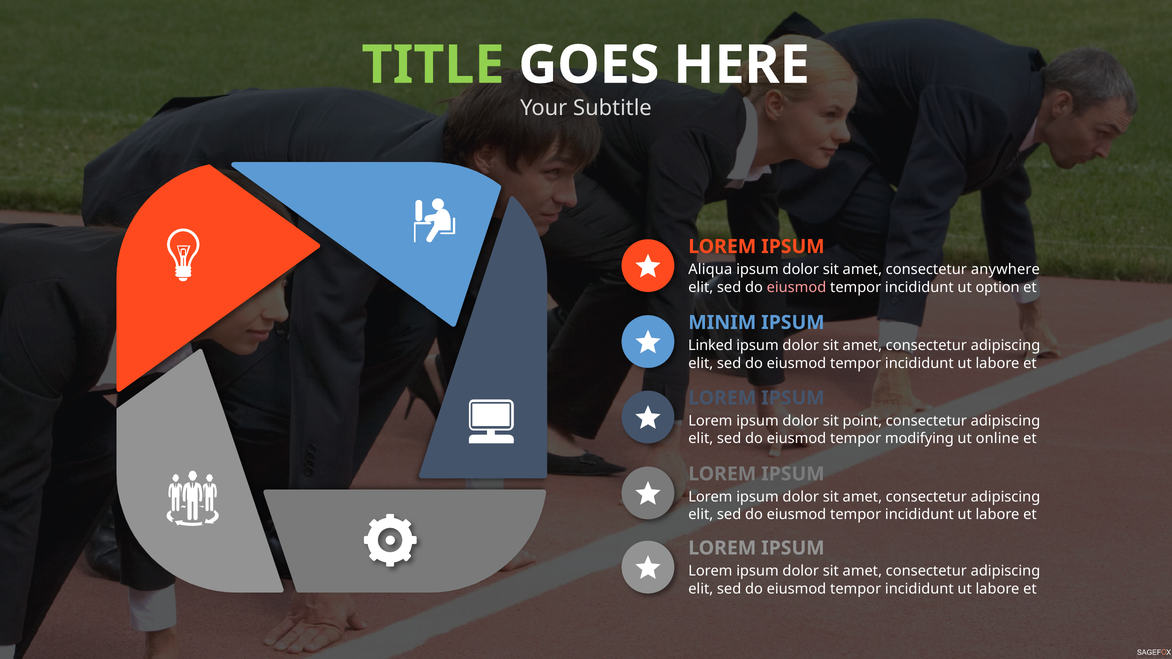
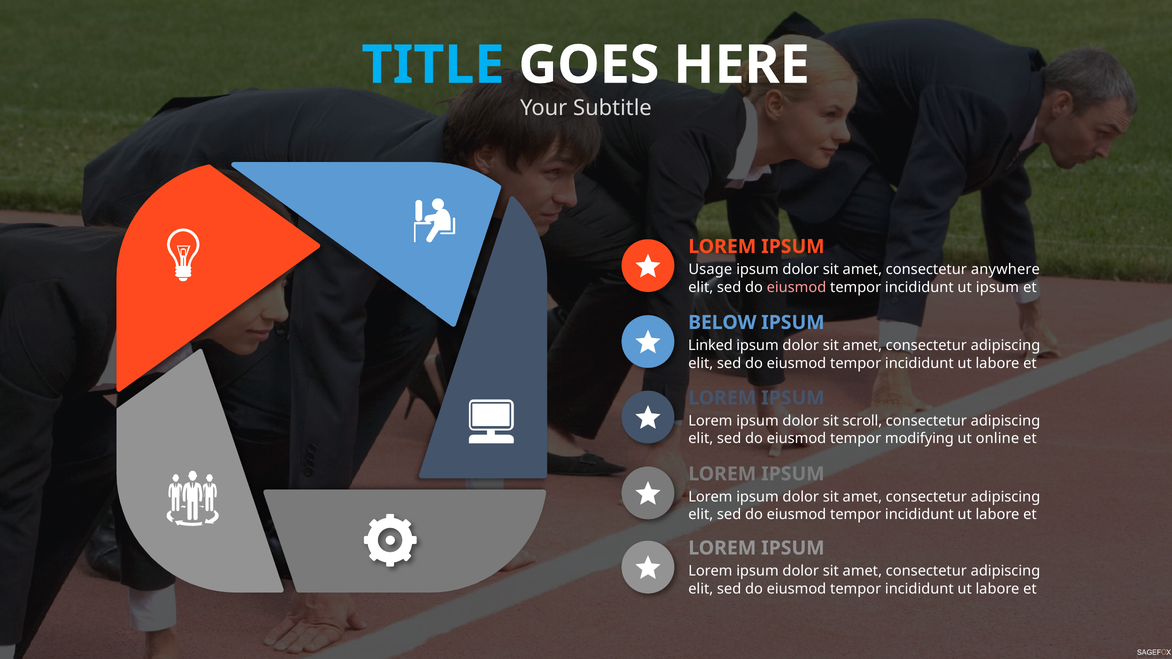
TITLE colour: light green -> light blue (433, 65)
Aliqua: Aliqua -> Usage (710, 270)
ut option: option -> ipsum (997, 287)
MINIM: MINIM -> BELOW (722, 323)
point: point -> scroll (862, 421)
